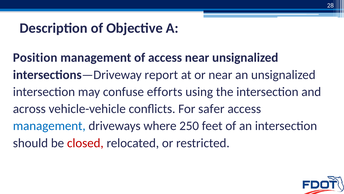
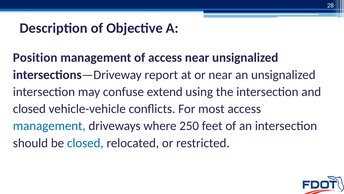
efforts: efforts -> extend (165, 92)
across: across -> closed (29, 109)
safer: safer -> most (211, 109)
closed colour: red -> blue (85, 143)
